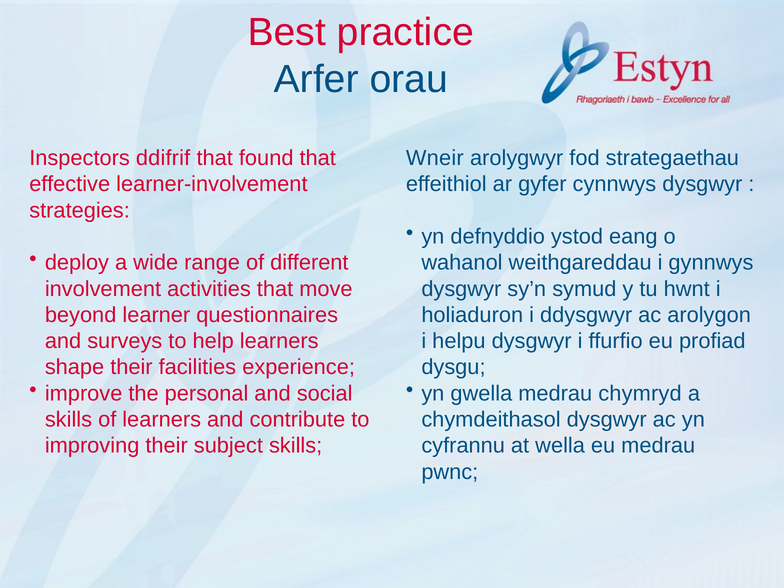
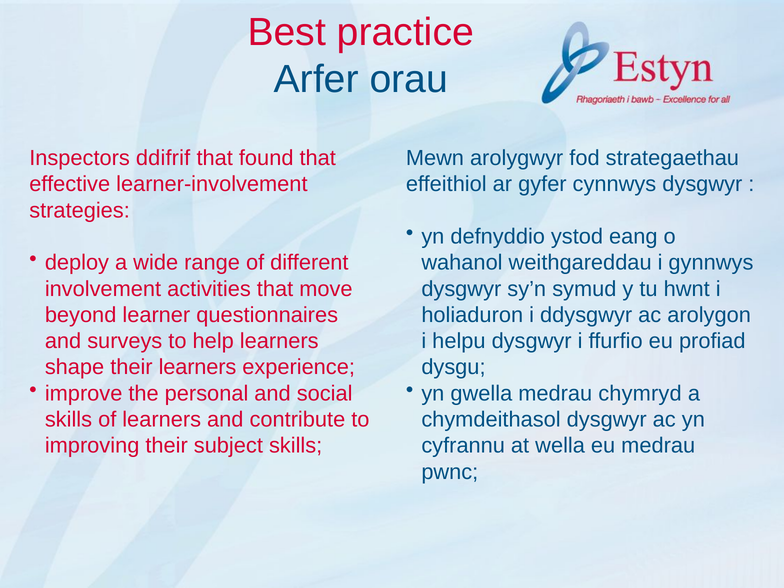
Wneir: Wneir -> Mewn (435, 158)
their facilities: facilities -> learners (197, 367)
